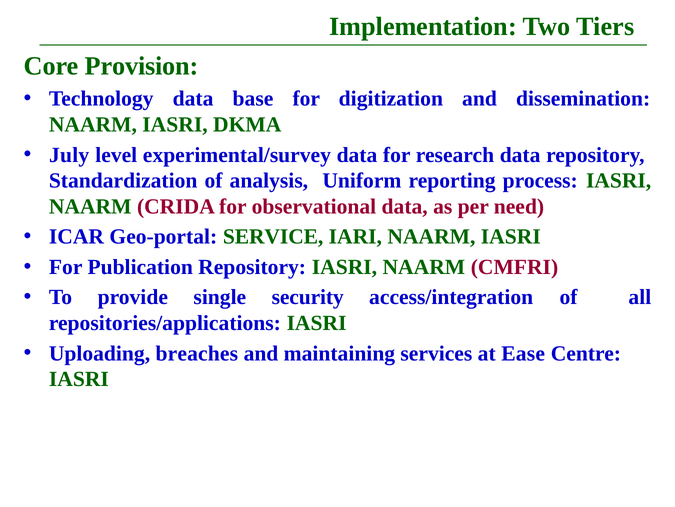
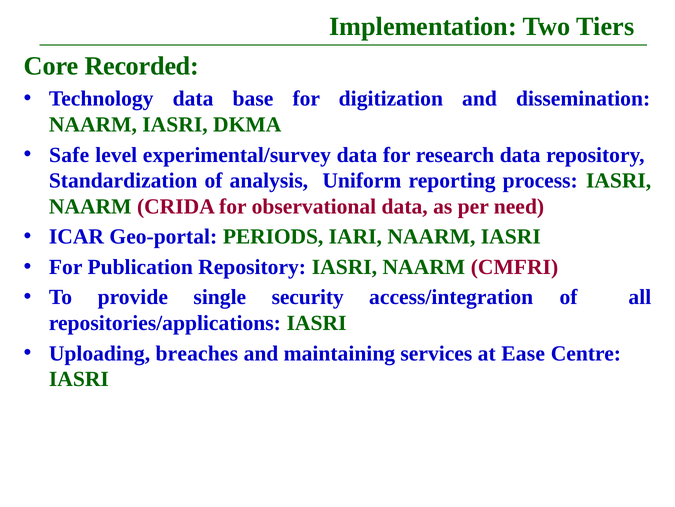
Provision: Provision -> Recorded (142, 66)
July: July -> Safe (69, 155)
SERVICE: SERVICE -> PERIODS (273, 237)
